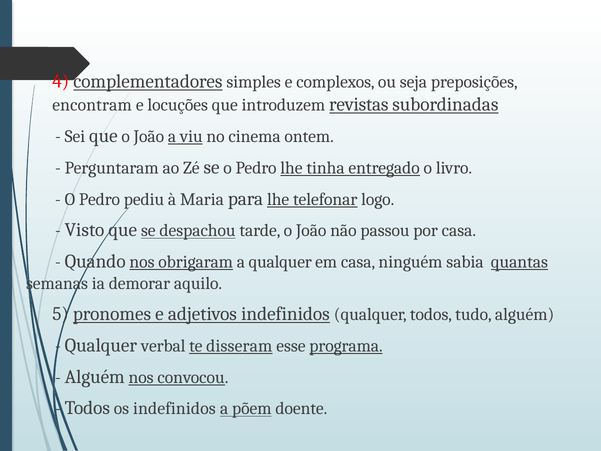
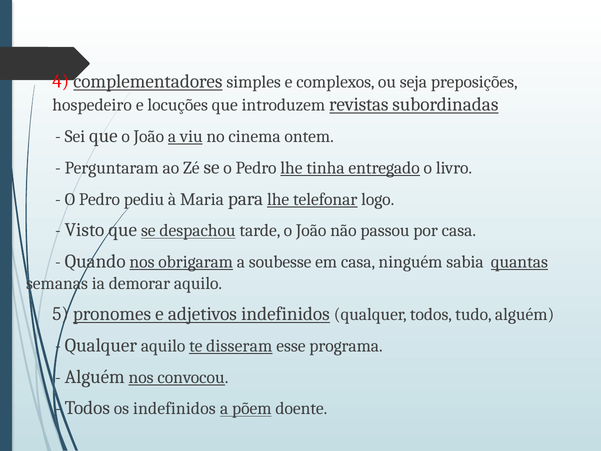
encontram: encontram -> hospedeiro (92, 105)
a qualquer: qualquer -> soubesse (280, 262)
Qualquer verbal: verbal -> aquilo (163, 346)
programa underline: present -> none (346, 346)
